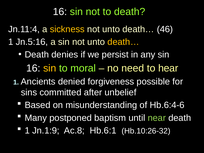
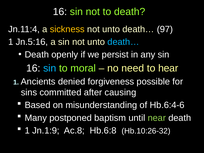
46: 46 -> 97 (165, 29)
death… colour: yellow -> light blue (123, 42)
denies: denies -> openly (65, 55)
sin colour: yellow -> light blue (50, 68)
unbelief: unbelief -> causing (120, 92)
Hb.6:1: Hb.6:1 -> Hb.6:8 (103, 131)
